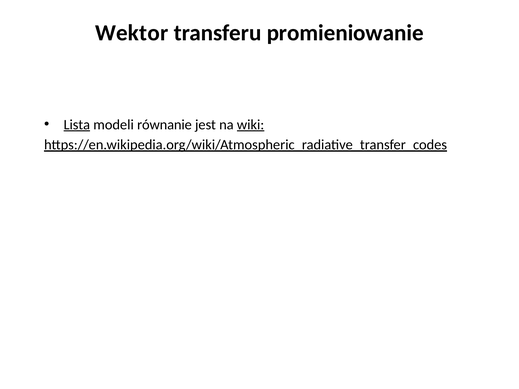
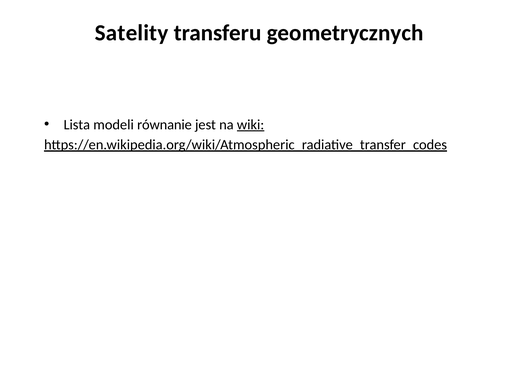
Wektor: Wektor -> Satelity (132, 33)
promieniowanie: promieniowanie -> geometrycznych (345, 33)
Lista underline: present -> none (77, 125)
